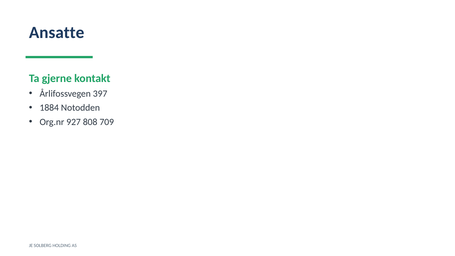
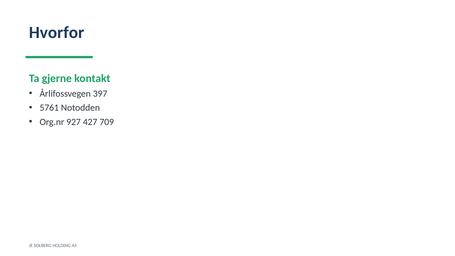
Ansatte: Ansatte -> Hvorfor (57, 32)
1884: 1884 -> 5761 (49, 108)
808: 808 -> 427 (90, 122)
